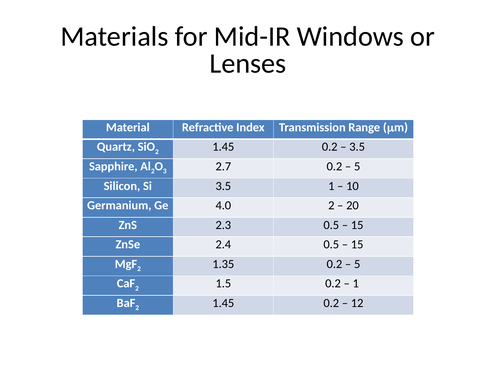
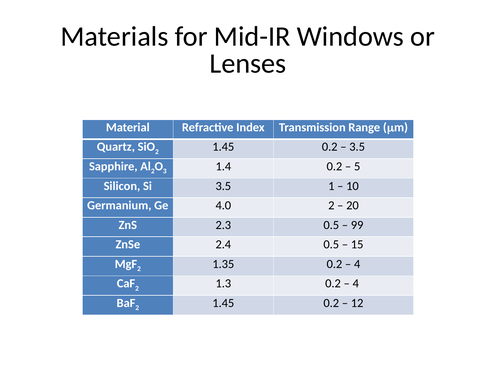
2.7: 2.7 -> 1.4 (223, 166)
15: 15 -> 99 (357, 225)
5: 5 -> 4 (357, 264)
1.5: 1.5 -> 1.3 (223, 284)
1: 1 -> 4 (356, 284)
